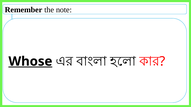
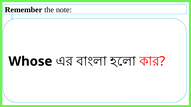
Whose underline: present -> none (30, 62)
